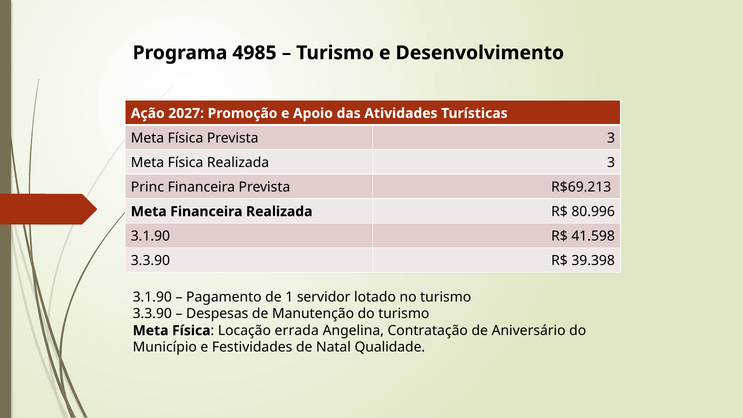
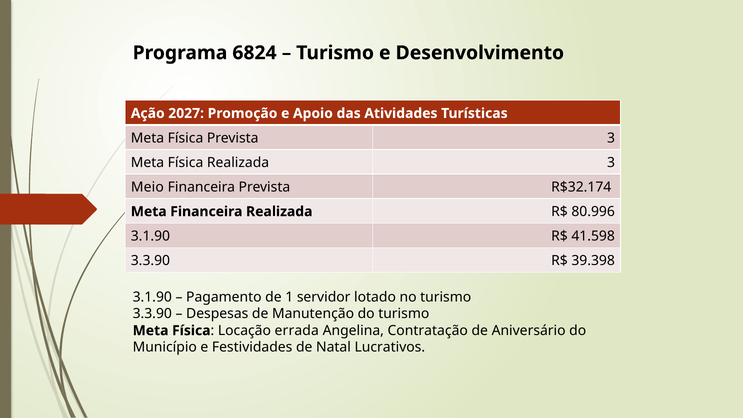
4985: 4985 -> 6824 (254, 53)
Princ: Princ -> Meio (147, 187)
R$69.213: R$69.213 -> R$32.174 (581, 187)
Qualidade: Qualidade -> Lucrativos (390, 347)
